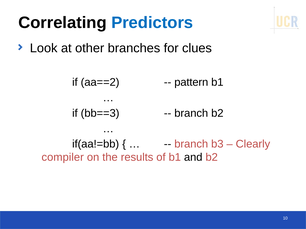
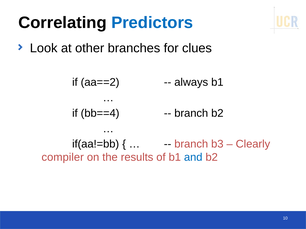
pattern: pattern -> always (191, 83)
bb==3: bb==3 -> bb==4 (100, 113)
and colour: black -> blue (193, 158)
